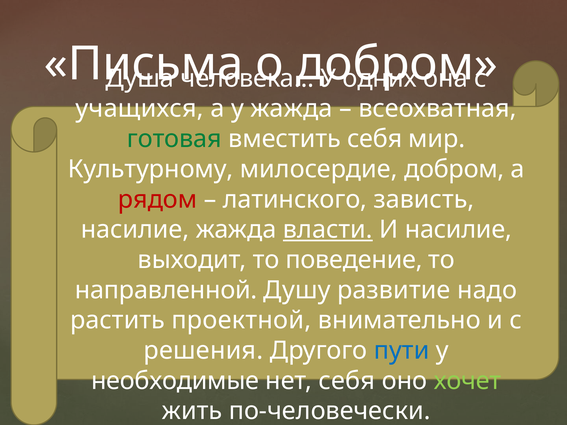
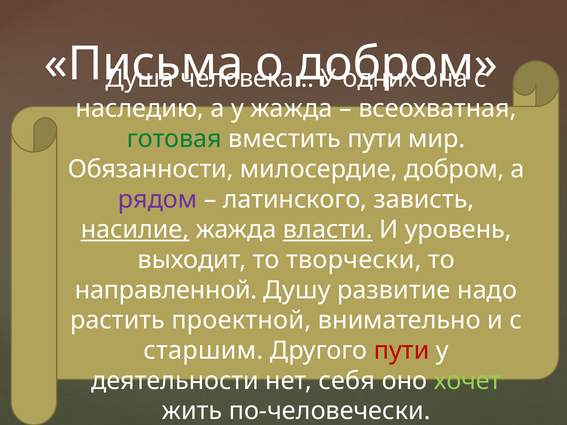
учащихся: учащихся -> наследию (140, 109)
вместить себя: себя -> пути (375, 139)
Культурному: Культурному -> Обязанности (151, 169)
рядом colour: red -> purple (158, 199)
насилие underline: none -> present (135, 230)
И насилие: насилие -> уровень (458, 230)
поведение: поведение -> творчески (354, 260)
решения: решения -> старшим (203, 351)
пути colour: blue -> red (402, 351)
необходимые: необходимые -> деятельности (175, 381)
